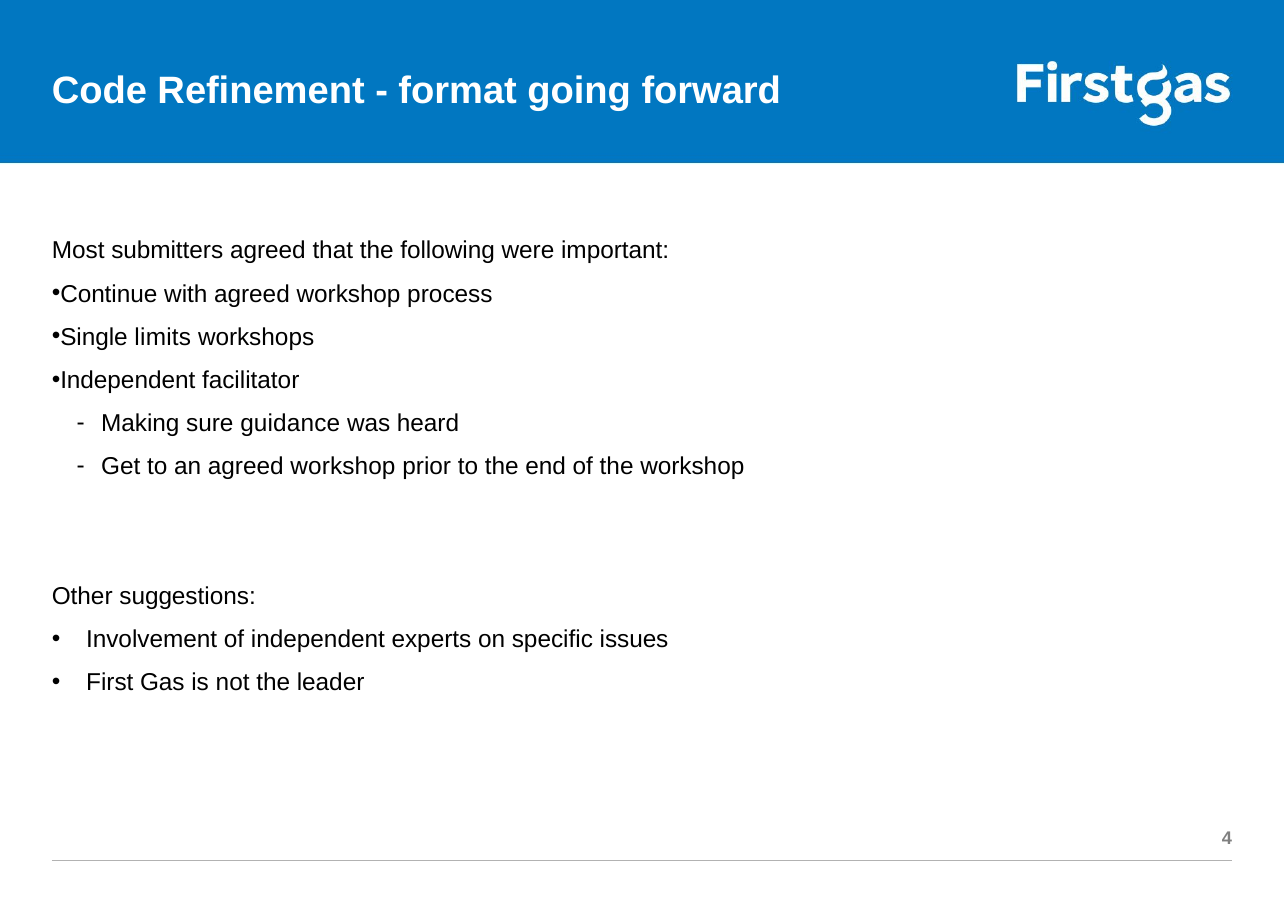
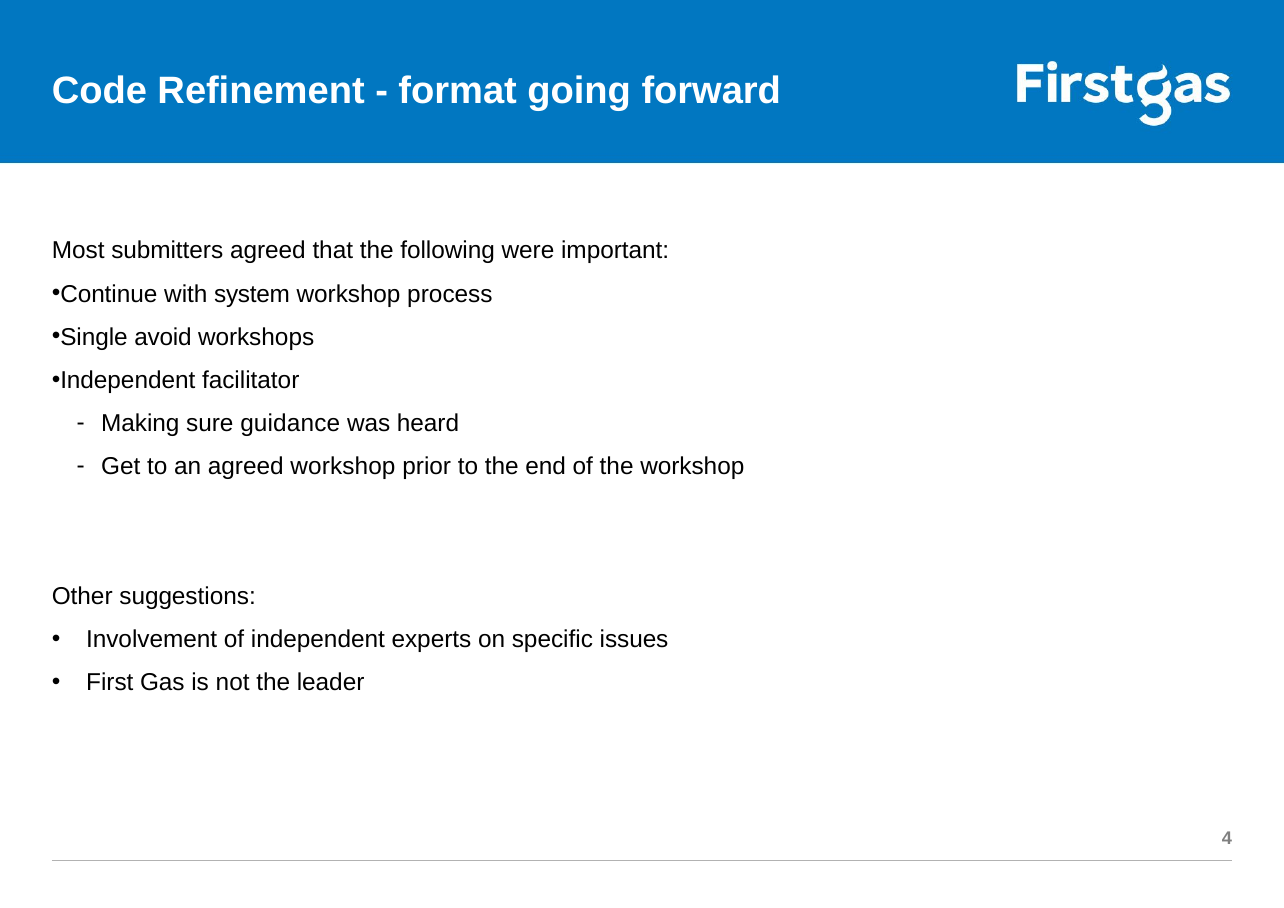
with agreed: agreed -> system (252, 294)
limits: limits -> avoid (163, 337)
